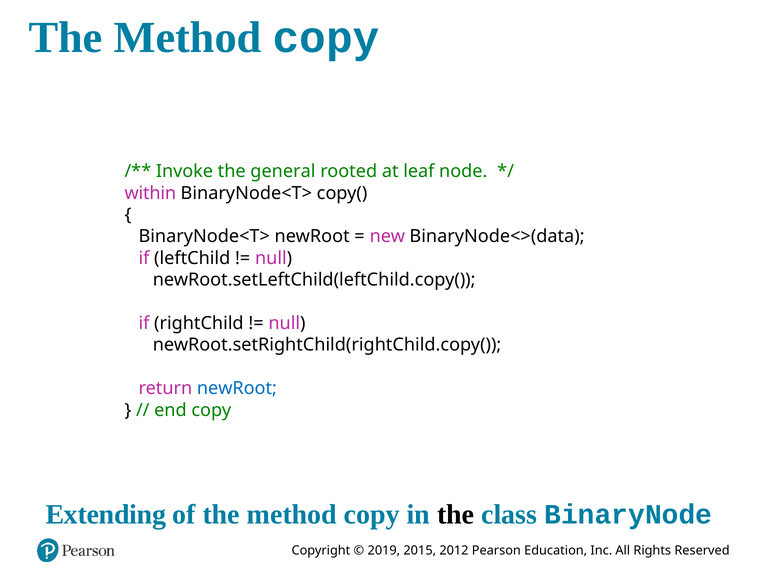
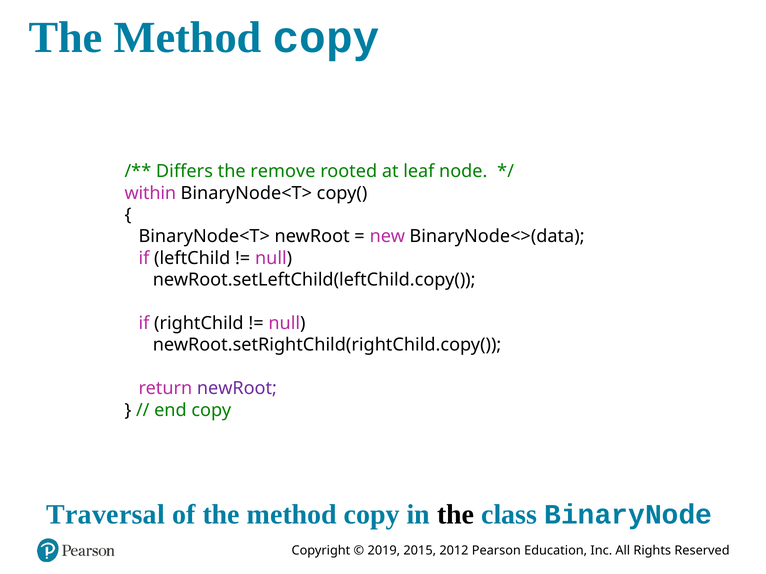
Invoke: Invoke -> Differs (184, 172)
general: general -> remove (283, 172)
newRoot colour: blue -> purple (237, 389)
Extending: Extending -> Traversal (106, 515)
